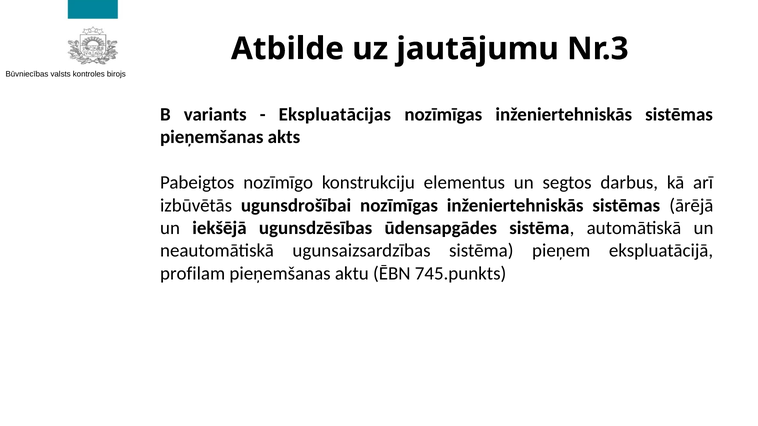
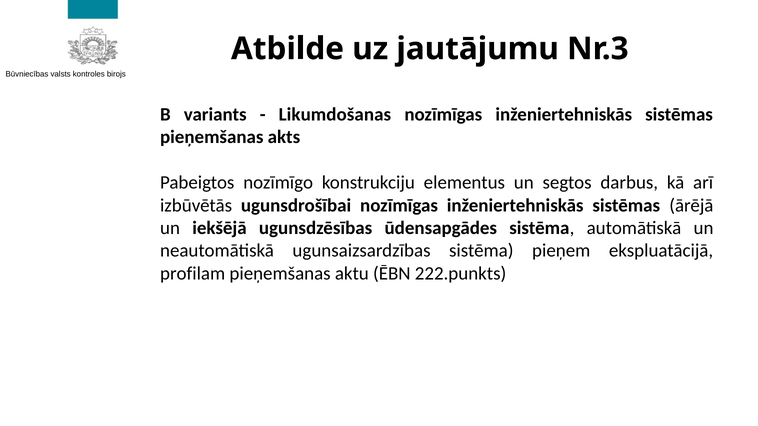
Ekspluatācijas: Ekspluatācijas -> Likumdošanas (335, 115)
745.punkts: 745.punkts -> 222.punkts (461, 274)
